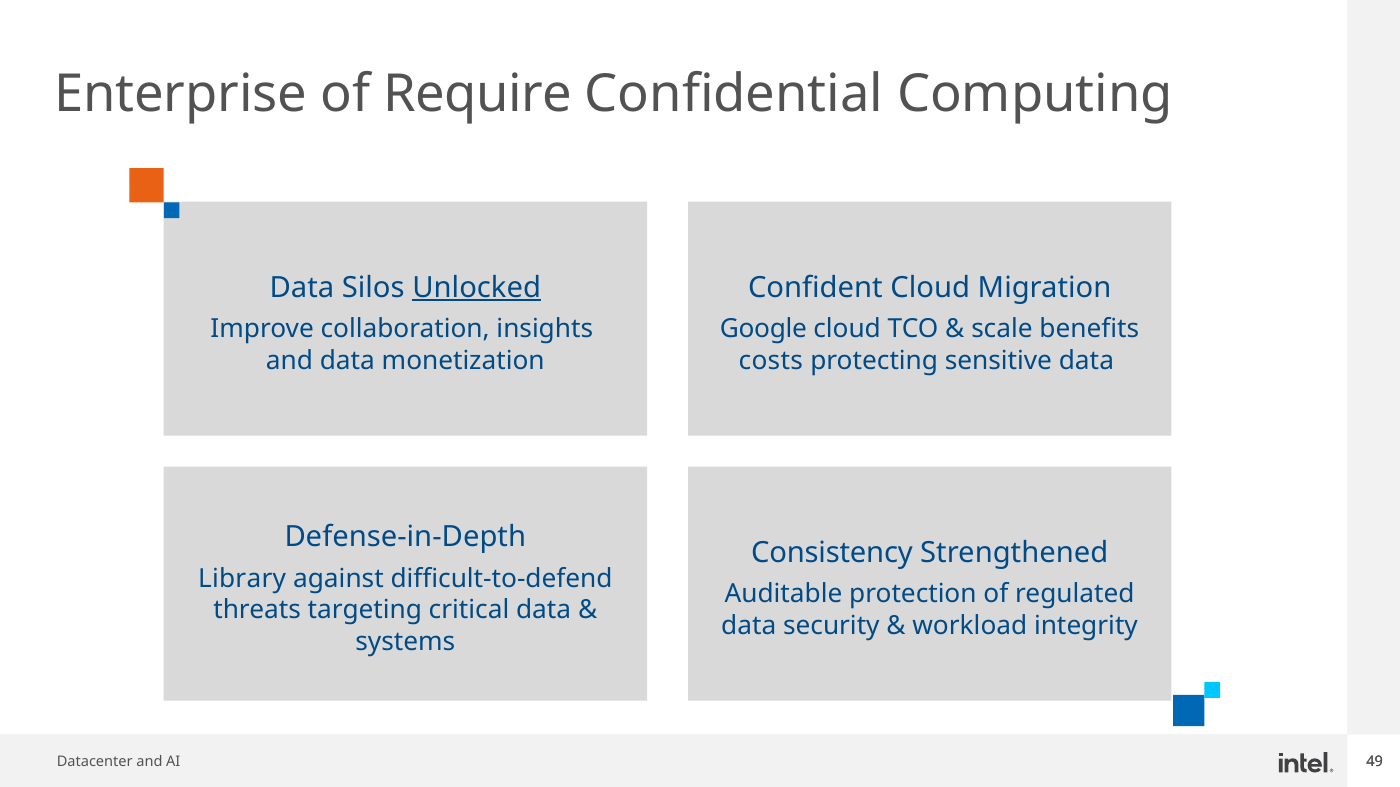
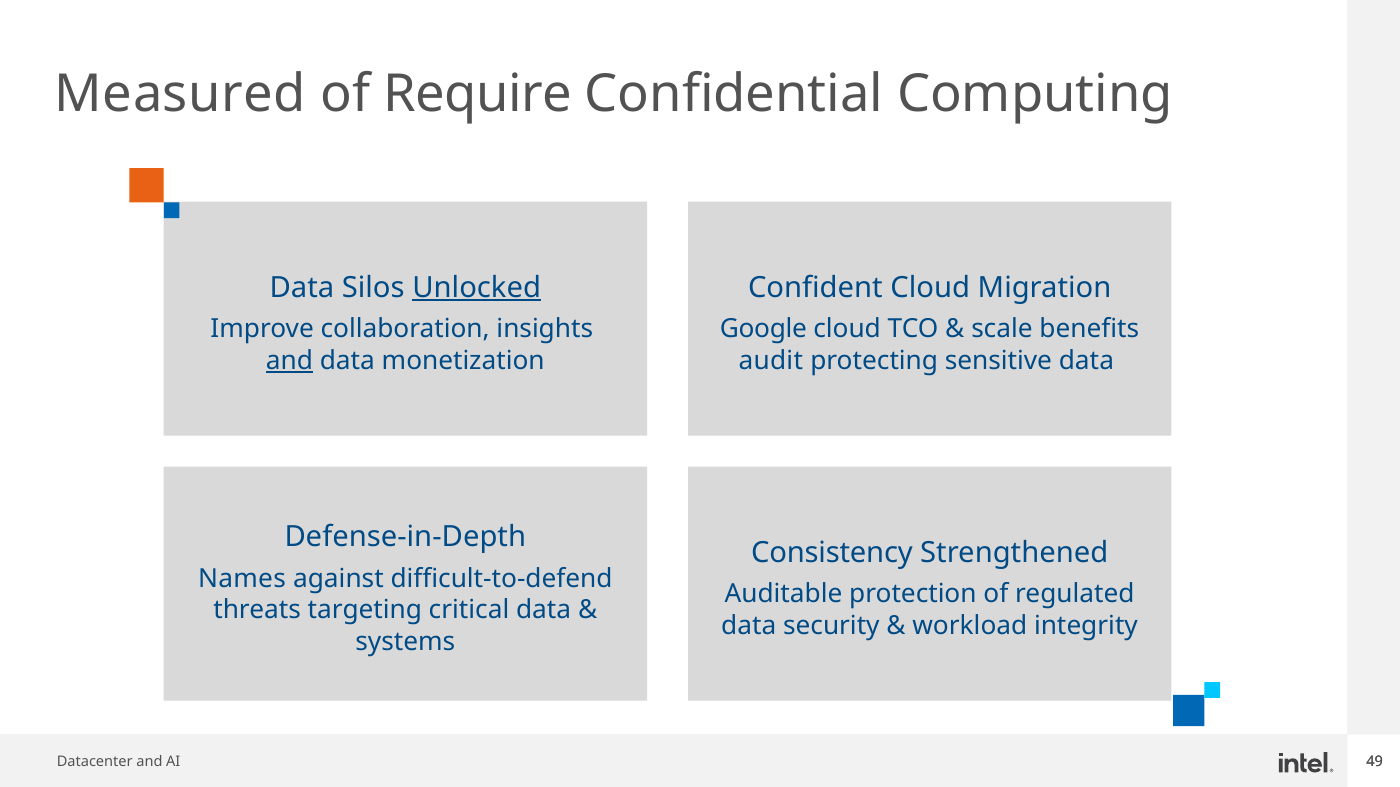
Enterprise: Enterprise -> Measured (180, 94)
and underline: none -> present (289, 361)
costs: costs -> audit (771, 361)
Library: Library -> Names (242, 579)
